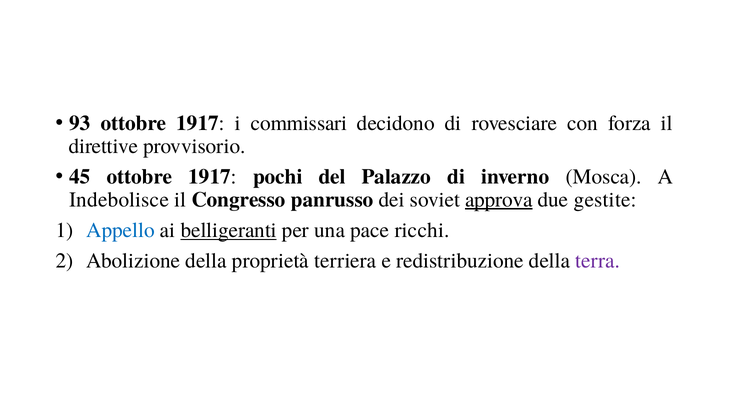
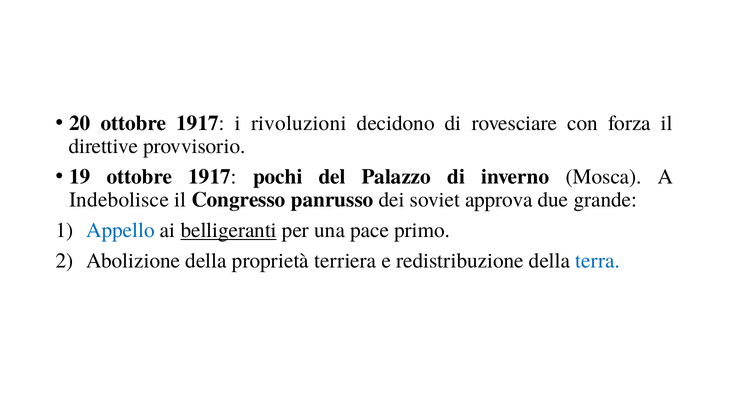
93: 93 -> 20 (80, 123)
commissari: commissari -> rivoluzioni (299, 123)
45: 45 -> 19 (80, 177)
approva underline: present -> none (499, 200)
gestite: gestite -> grande (605, 200)
ricchi: ricchi -> primo (422, 230)
terra colour: purple -> blue (598, 261)
